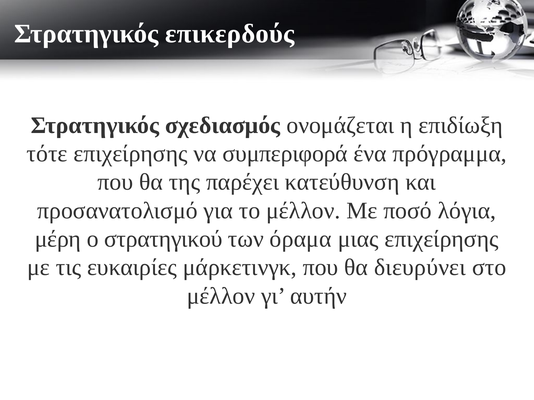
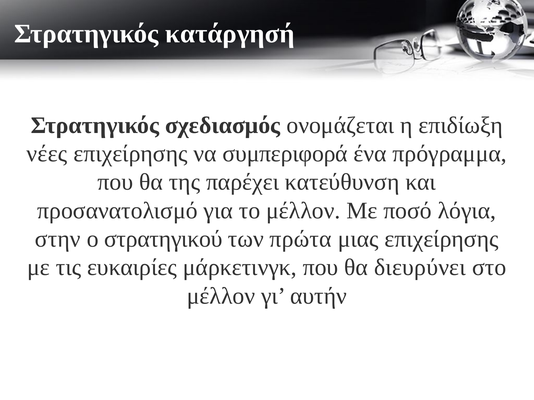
επικερδούς: επικερδούς -> κατάργησή (230, 34)
τότε: τότε -> νέες (47, 154)
μέρη: μέρη -> στην (58, 239)
όραμα: όραμα -> πρώτα (301, 239)
